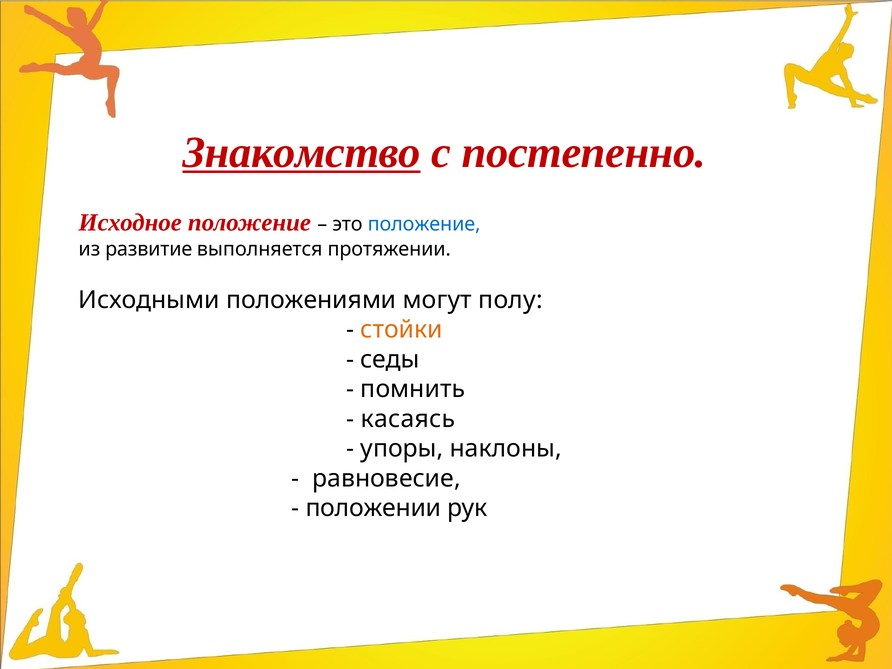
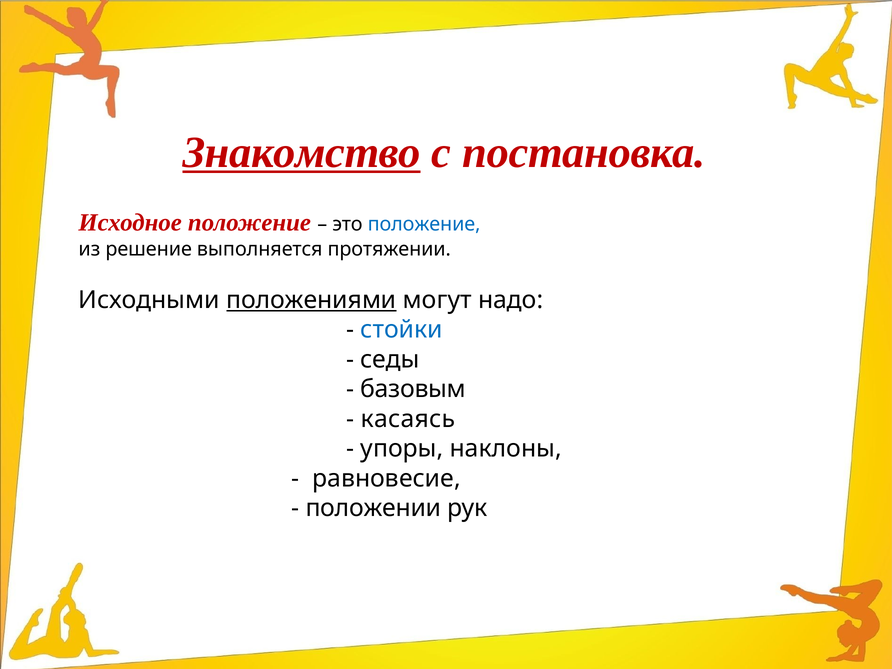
постепенно: постепенно -> постановка (584, 153)
развитие: развитие -> решение (149, 249)
положениями underline: none -> present (311, 300)
полу: полу -> надо (511, 300)
стойки colour: orange -> blue (402, 330)
помнить: помнить -> базовым (413, 389)
